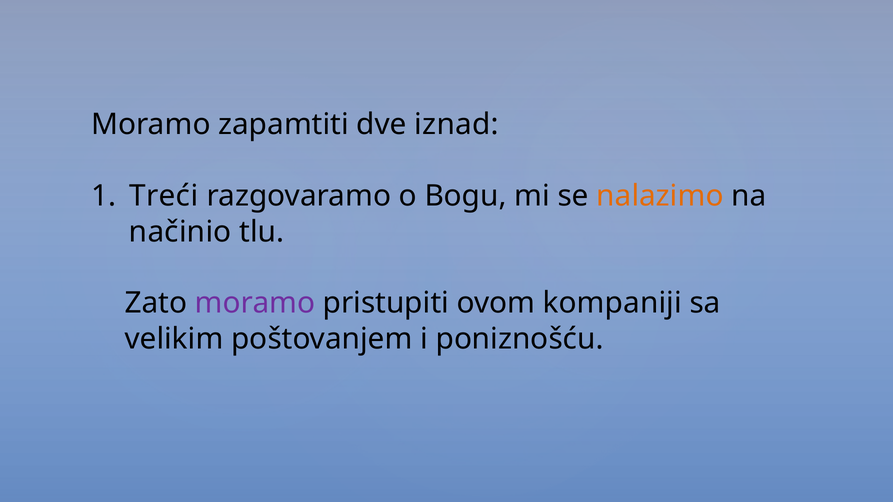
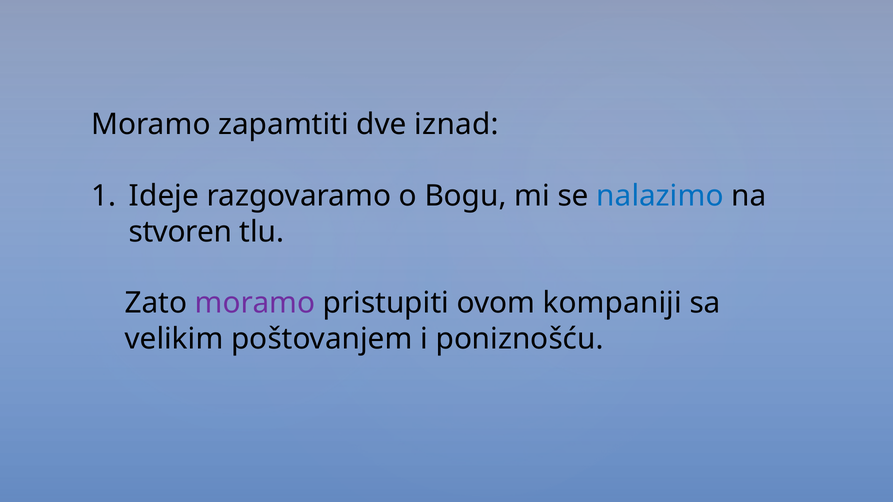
Treći: Treći -> Ideje (164, 196)
nalazimo colour: orange -> blue (660, 196)
načinio: načinio -> stvoren (180, 232)
